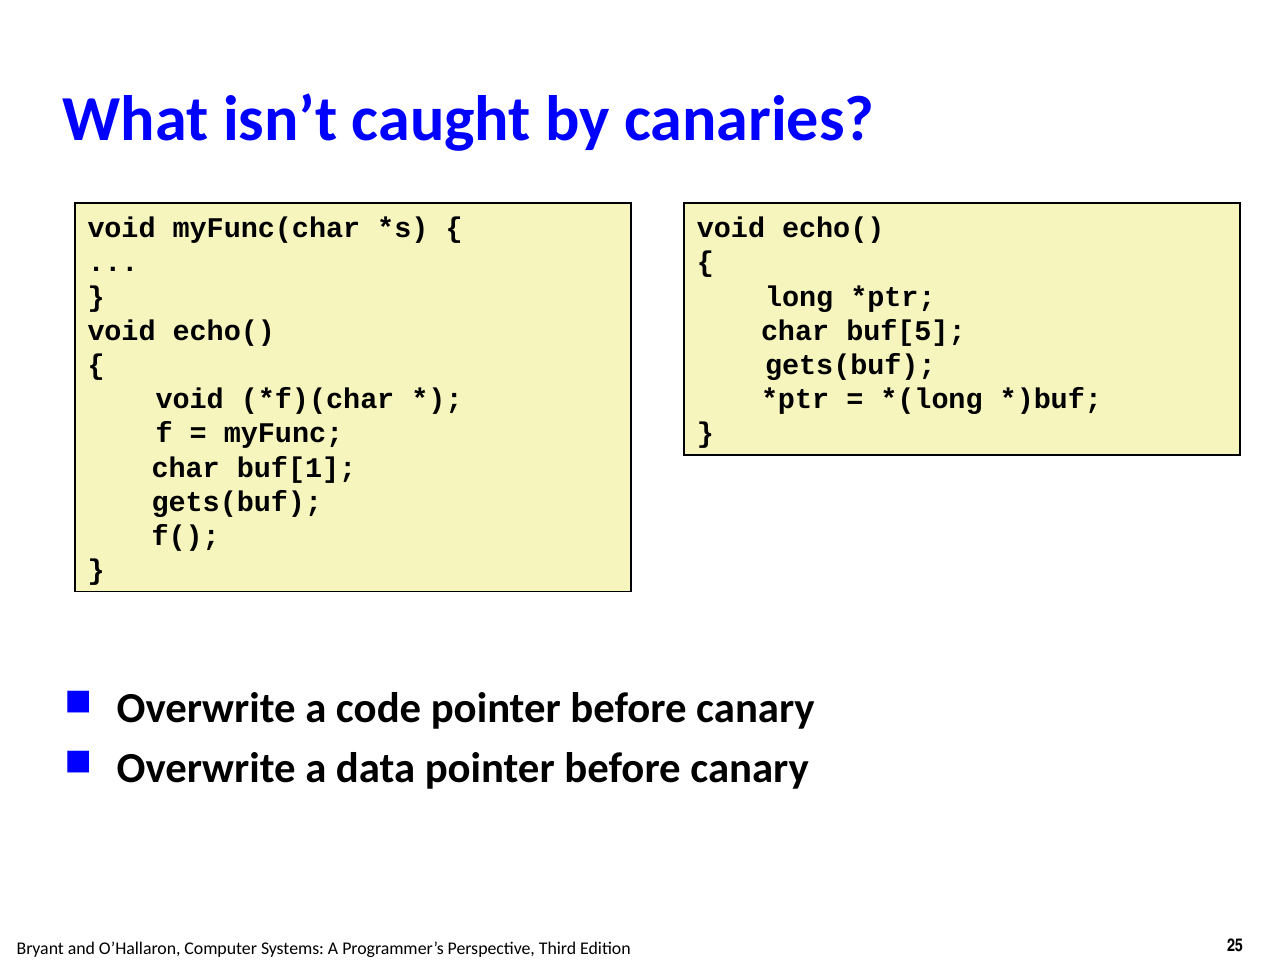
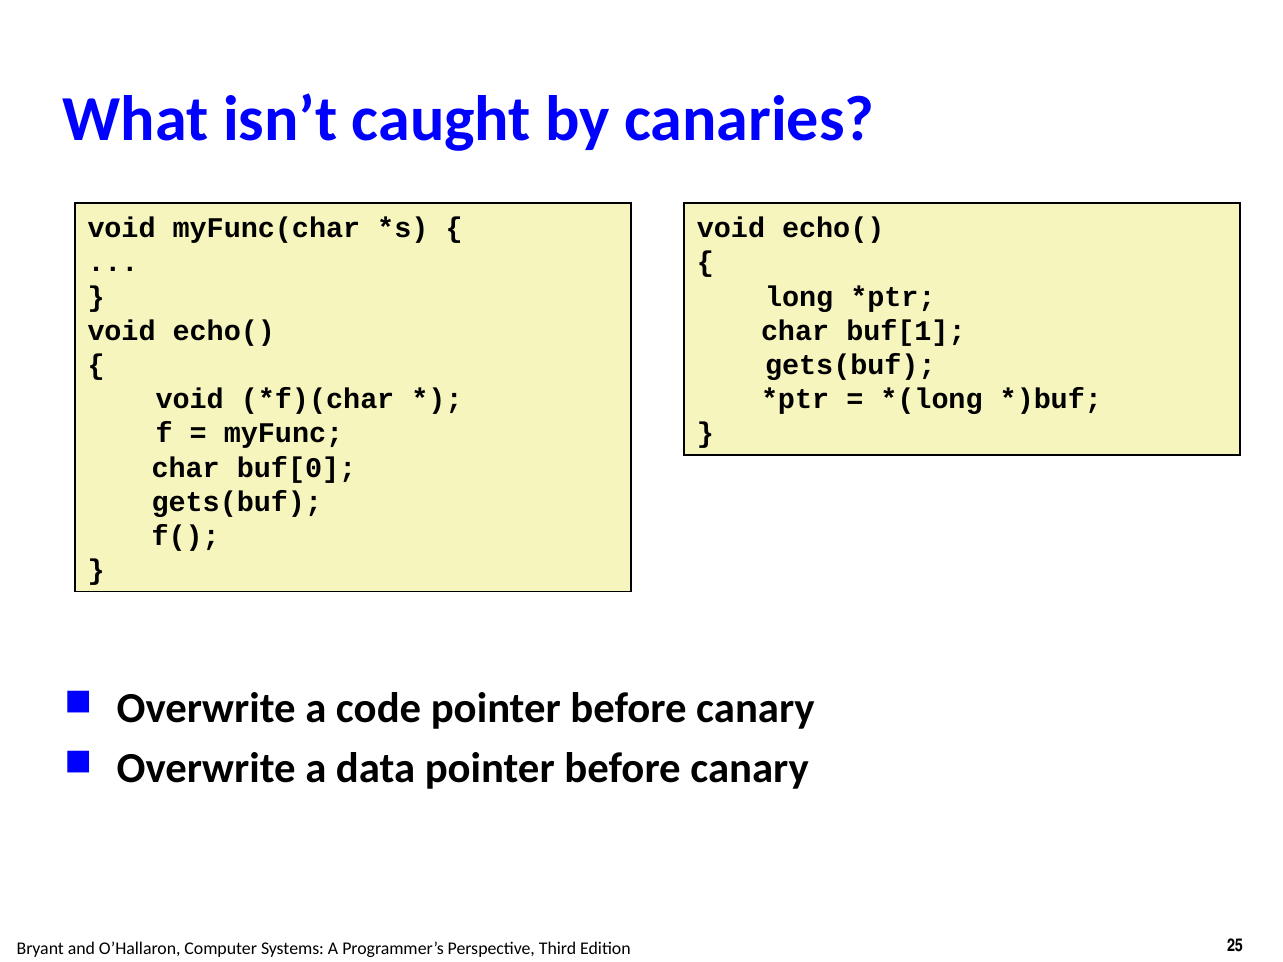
buf[5: buf[5 -> buf[1 (906, 331)
buf[1: buf[1 -> buf[0 (297, 468)
